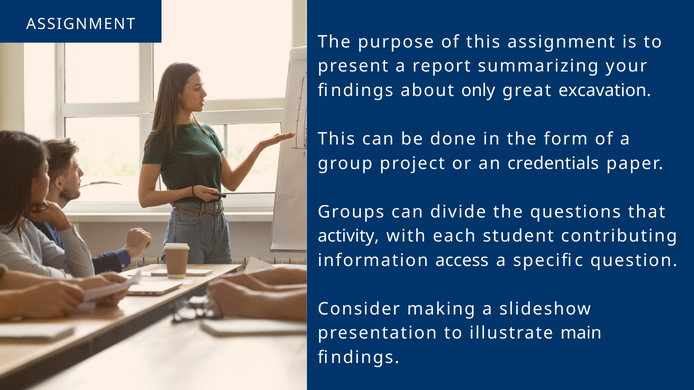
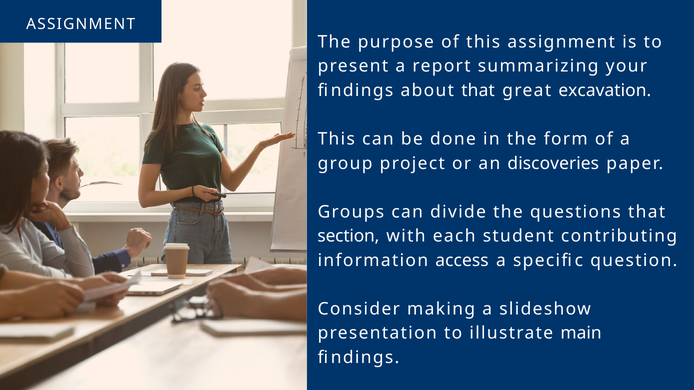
about only: only -> that (478, 91)
credentials: credentials -> discoveries (553, 163)
activity: activity -> section (348, 236)
